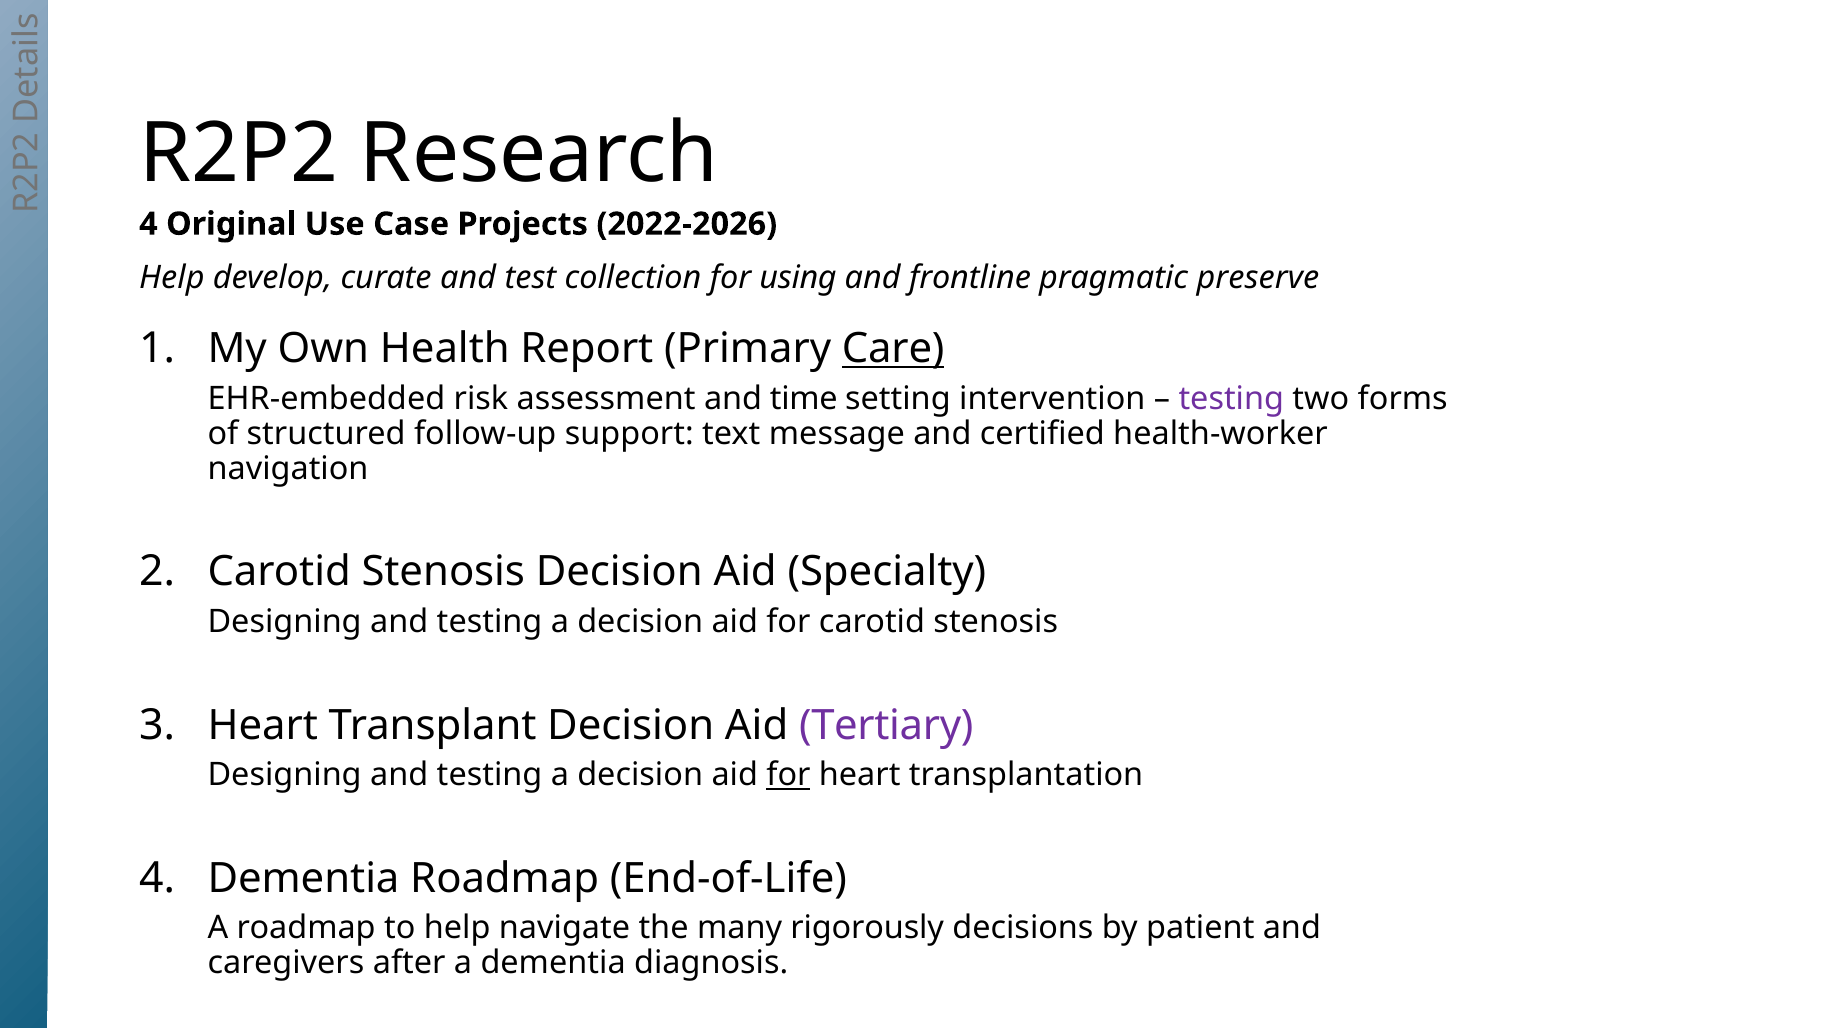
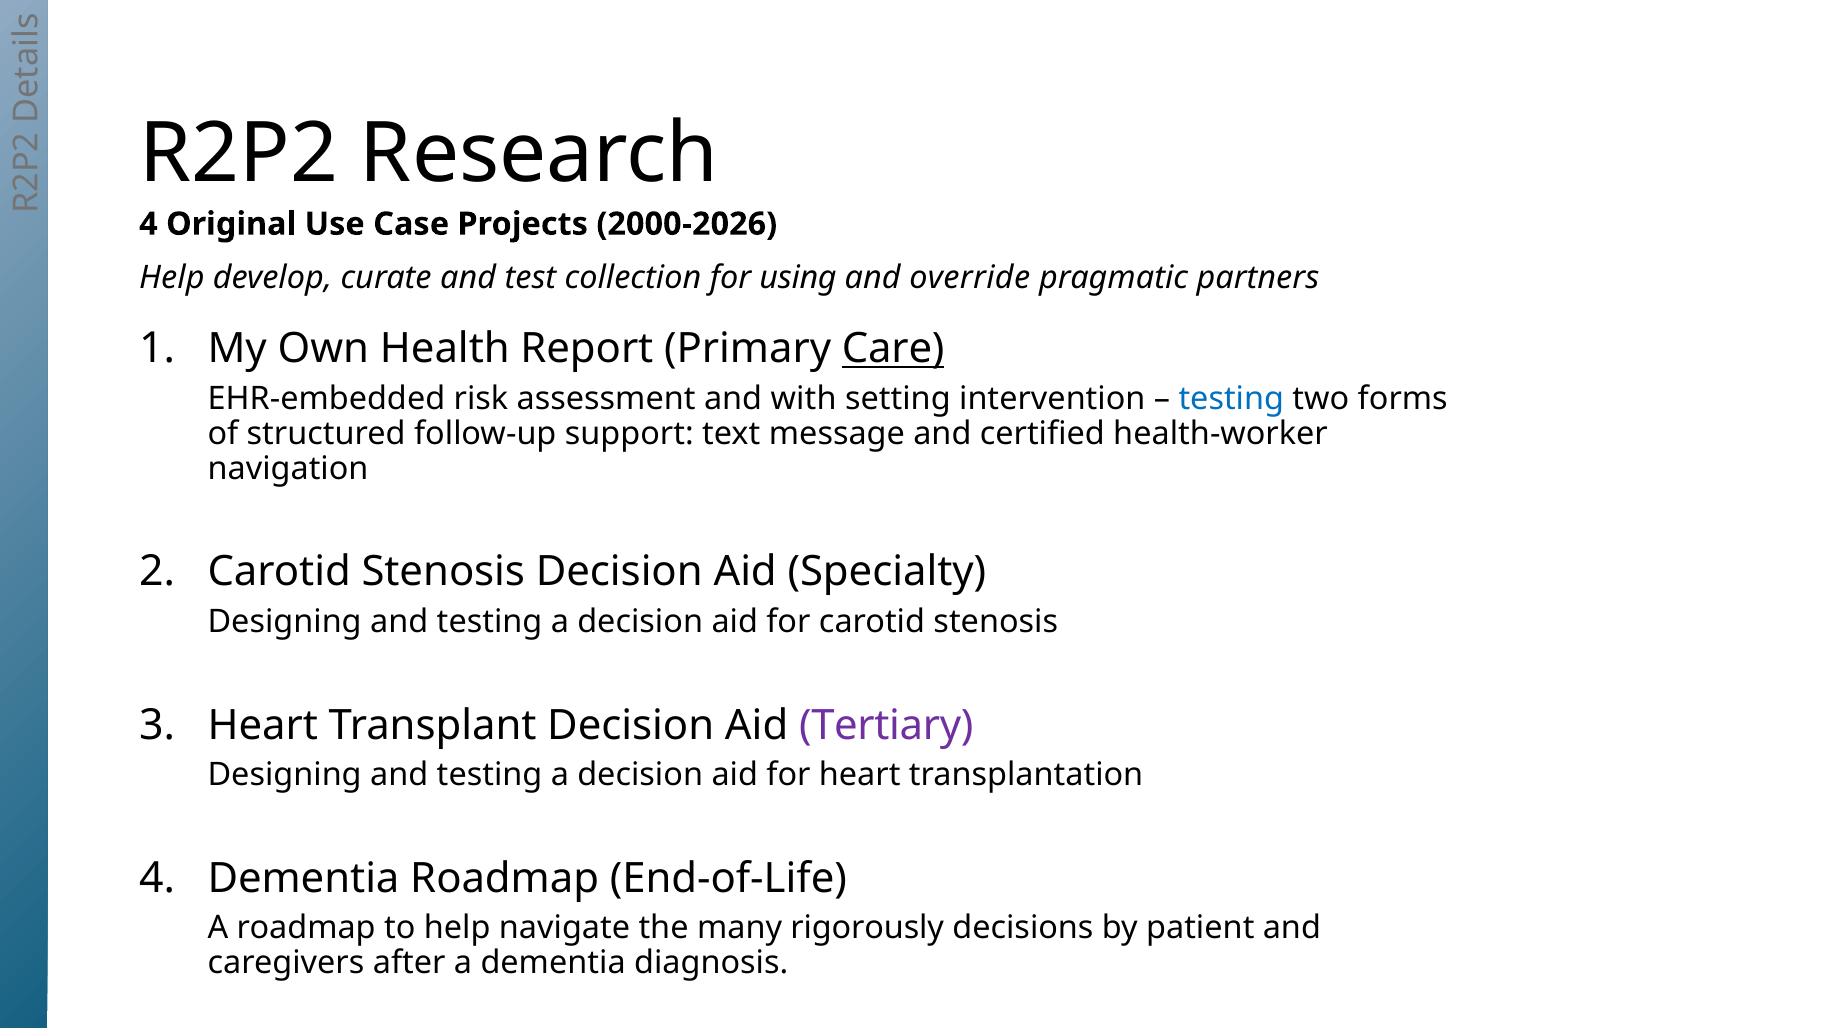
2022-2026: 2022-2026 -> 2000-2026 (687, 224)
frontline: frontline -> override (970, 278)
preserve: preserve -> partners (1258, 278)
time: time -> with (804, 399)
testing colour: purple -> blue (1231, 399)
for underline: present -> none (788, 775)
